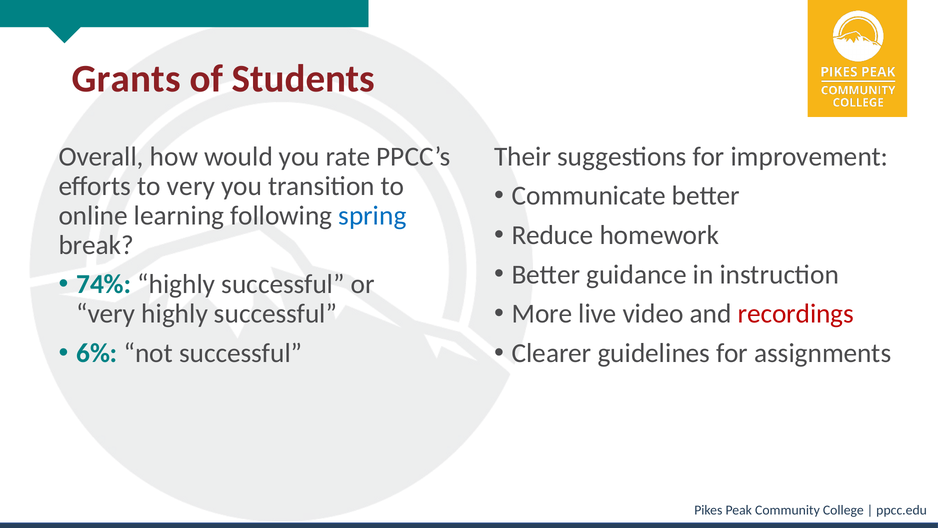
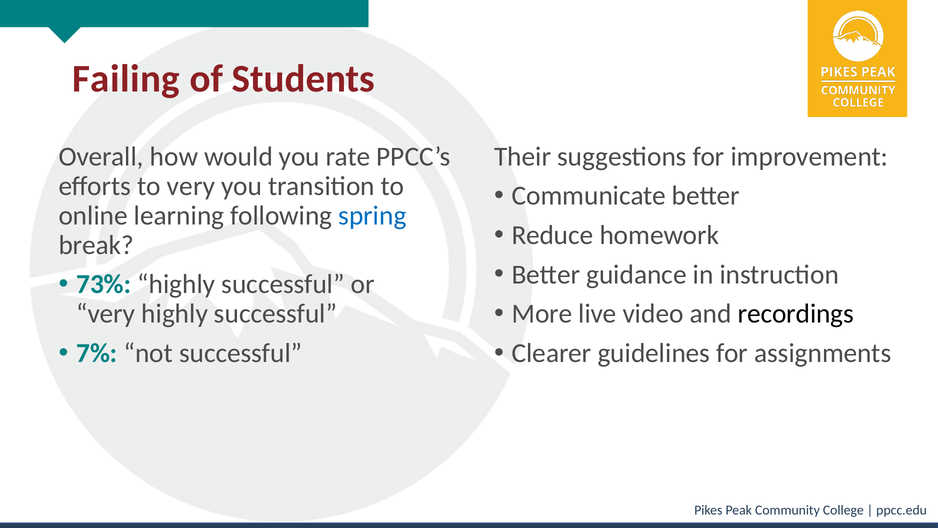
Grants: Grants -> Failing (126, 79)
74%: 74% -> 73% (104, 284)
recordings colour: red -> black (796, 314)
6%: 6% -> 7% (97, 353)
